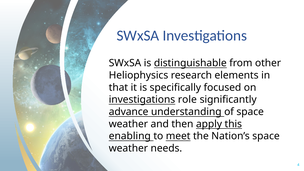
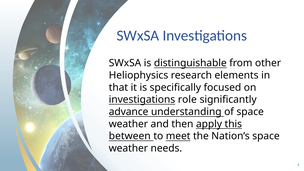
enabling: enabling -> between (130, 136)
